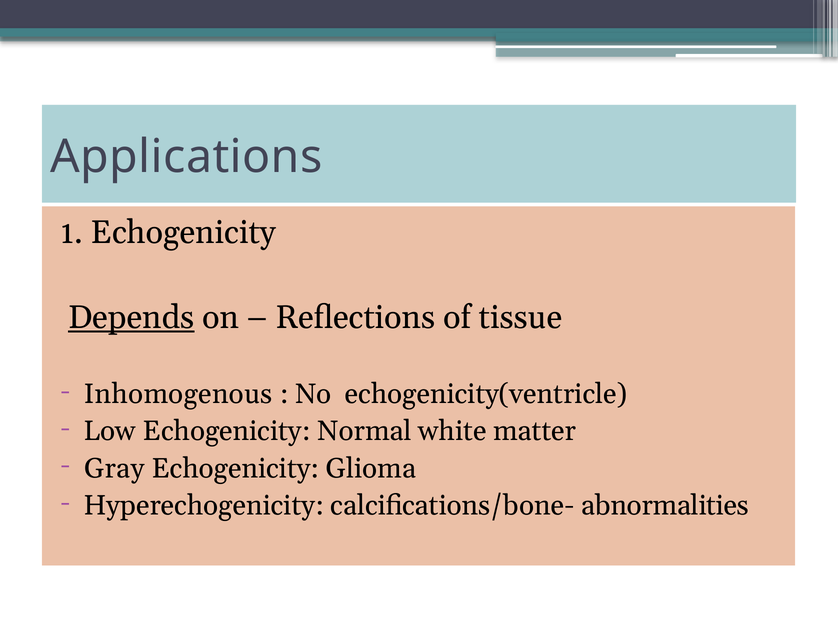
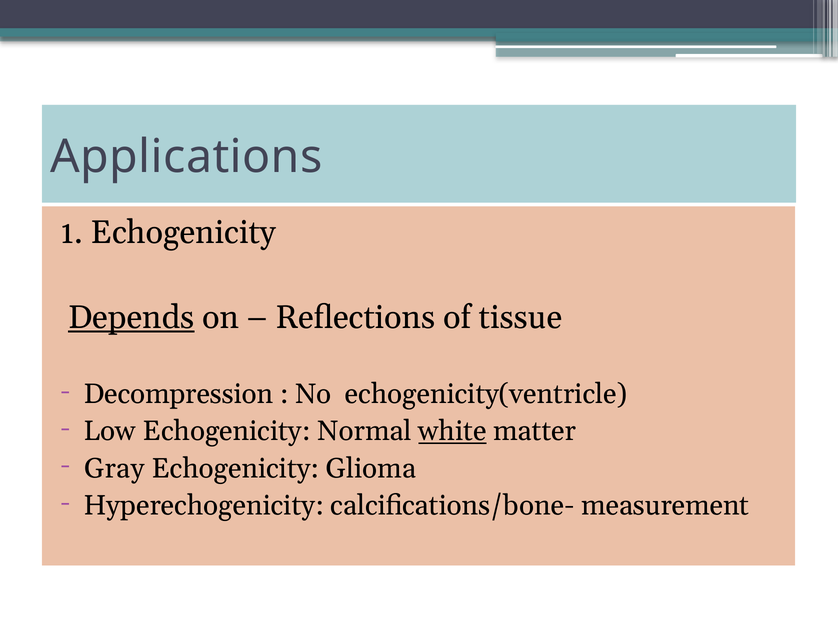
Inhomogenous: Inhomogenous -> Decompression (178, 394)
white underline: none -> present (452, 431)
abnormalities: abnormalities -> measurement (665, 505)
